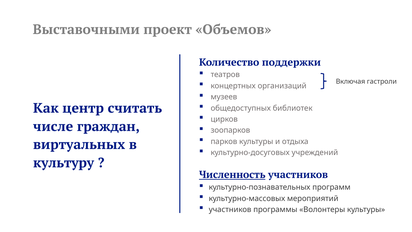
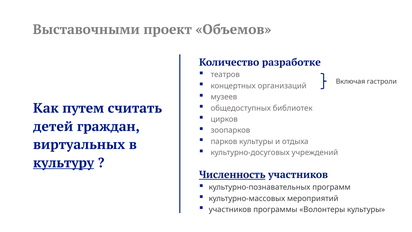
поддержки: поддержки -> разработке (291, 62)
центр: центр -> путем (83, 108)
числе: числе -> детей (53, 126)
культуру underline: none -> present (64, 163)
